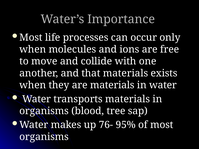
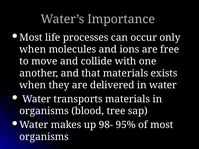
are materials: materials -> delivered (112, 85)
76-: 76- -> 98- (106, 125)
